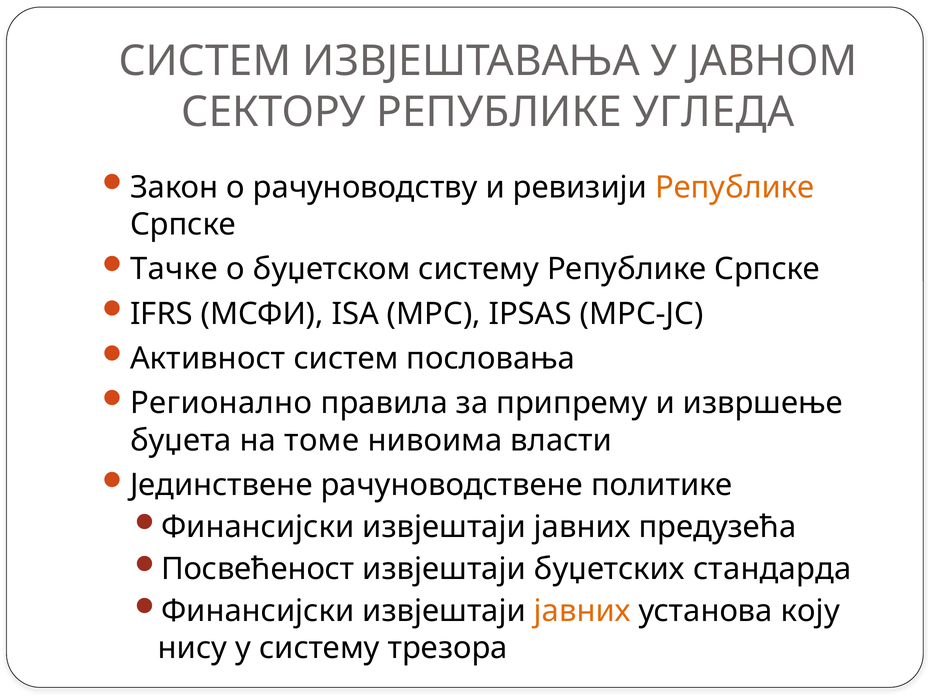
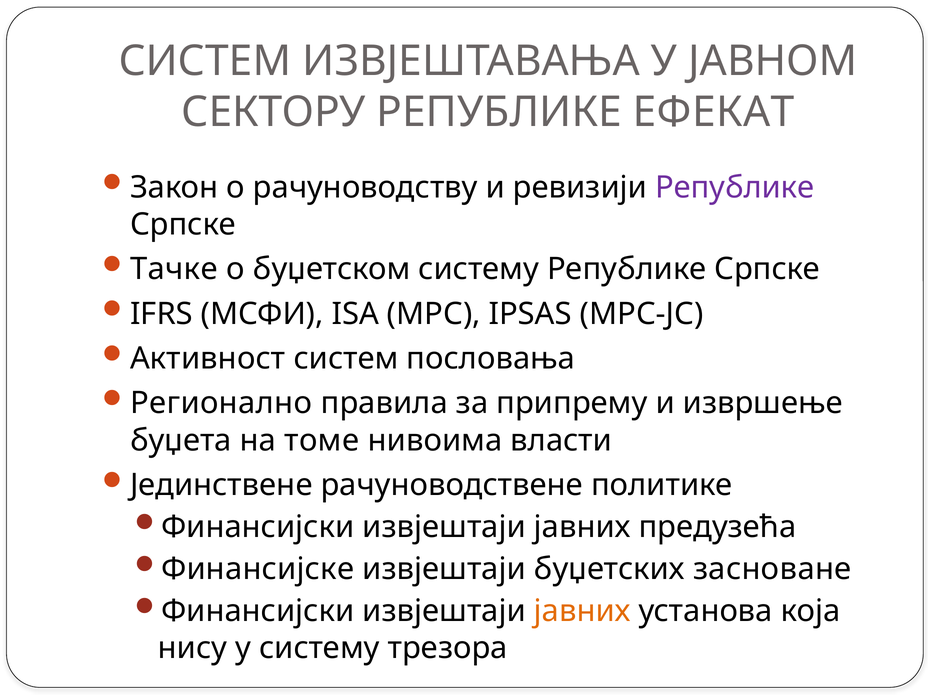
УГЛЕДА: УГЛЕДА -> ЕФЕКАТ (714, 112)
Републике colour: orange -> purple (735, 187)
Посвећеност: Посвећеност -> Финансијске (258, 569)
стандарда: стандарда -> засноване (772, 569)
коју: коју -> која (810, 611)
